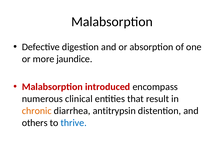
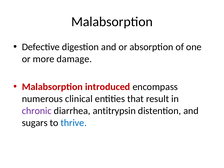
jaundice: jaundice -> damage (74, 59)
chronic colour: orange -> purple (37, 111)
others: others -> sugars (35, 123)
